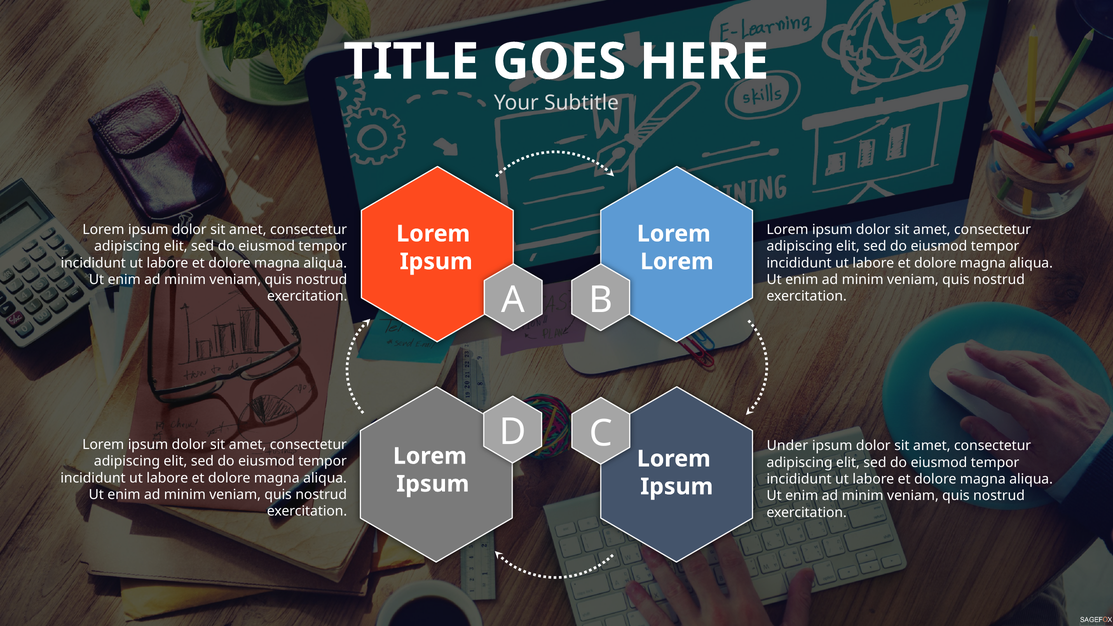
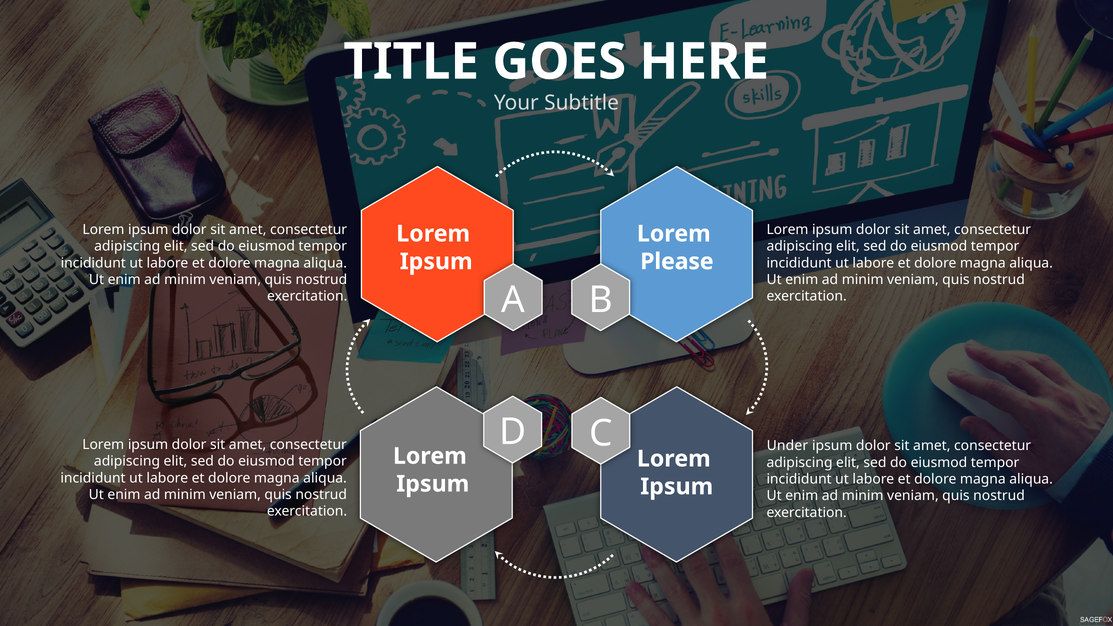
Lorem: Lorem -> Please (677, 262)
